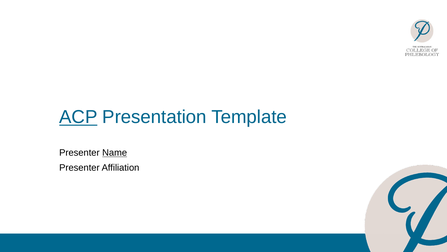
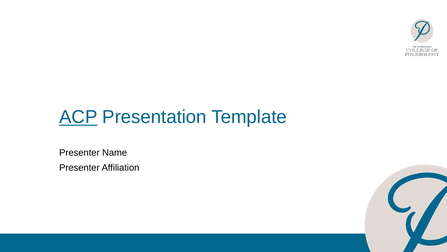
Name underline: present -> none (115, 153)
